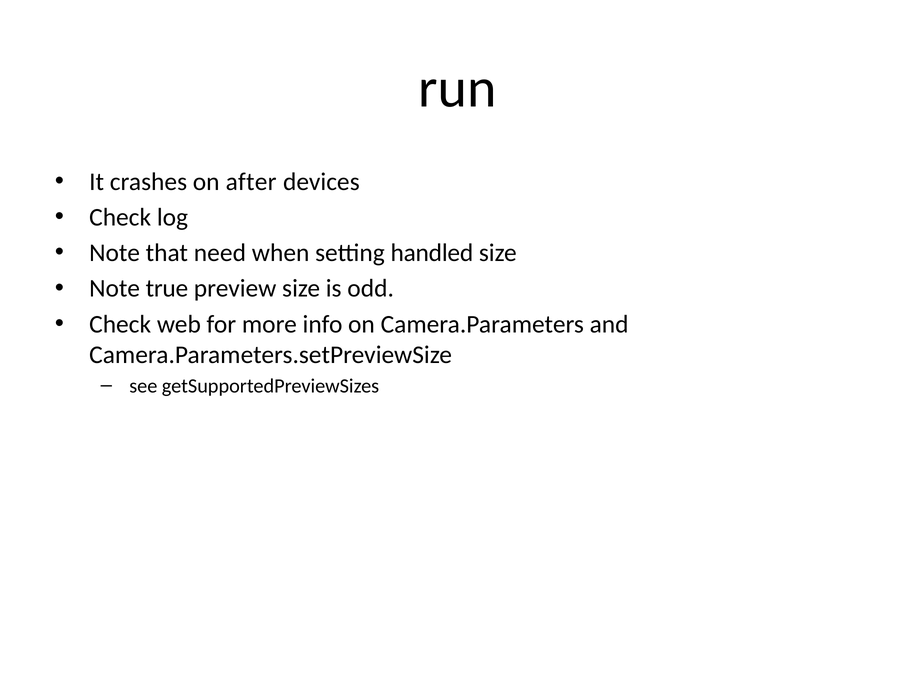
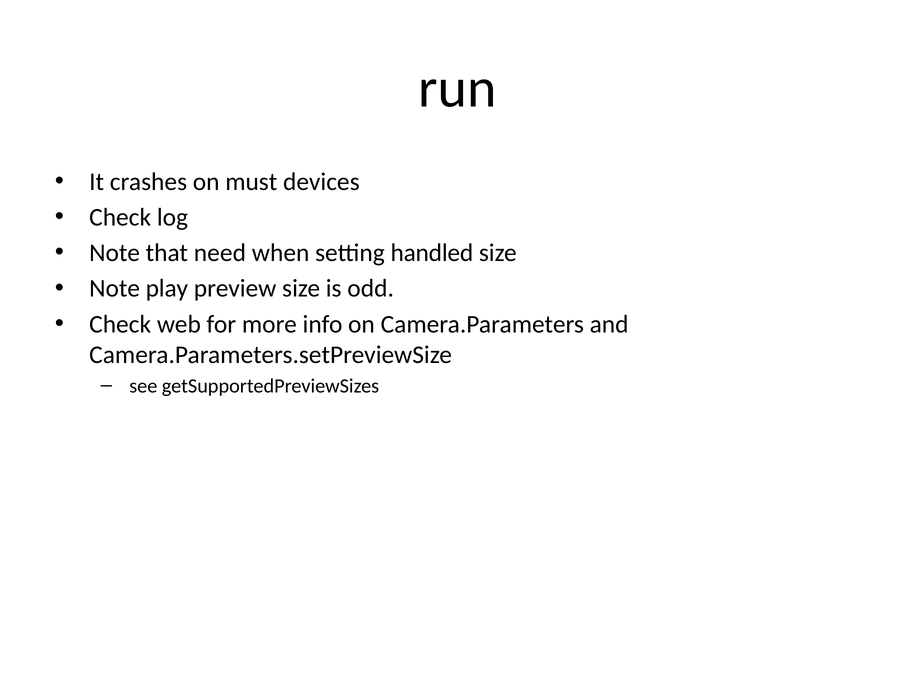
after: after -> must (251, 182)
true: true -> play (167, 289)
